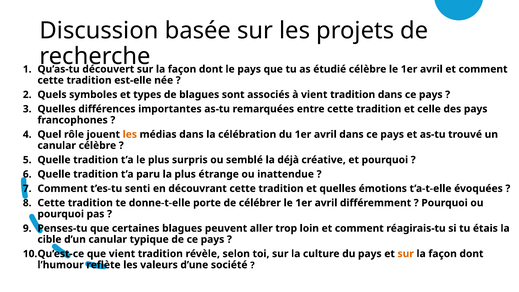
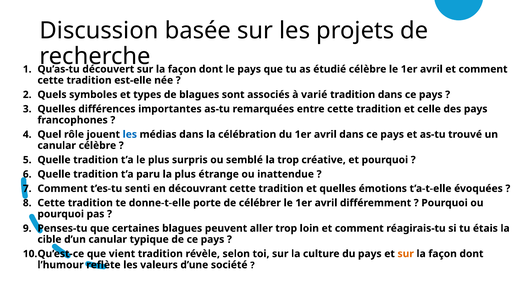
à vient: vient -> varié (314, 95)
les colour: orange -> blue (130, 134)
la déjà: déjà -> trop (288, 160)
